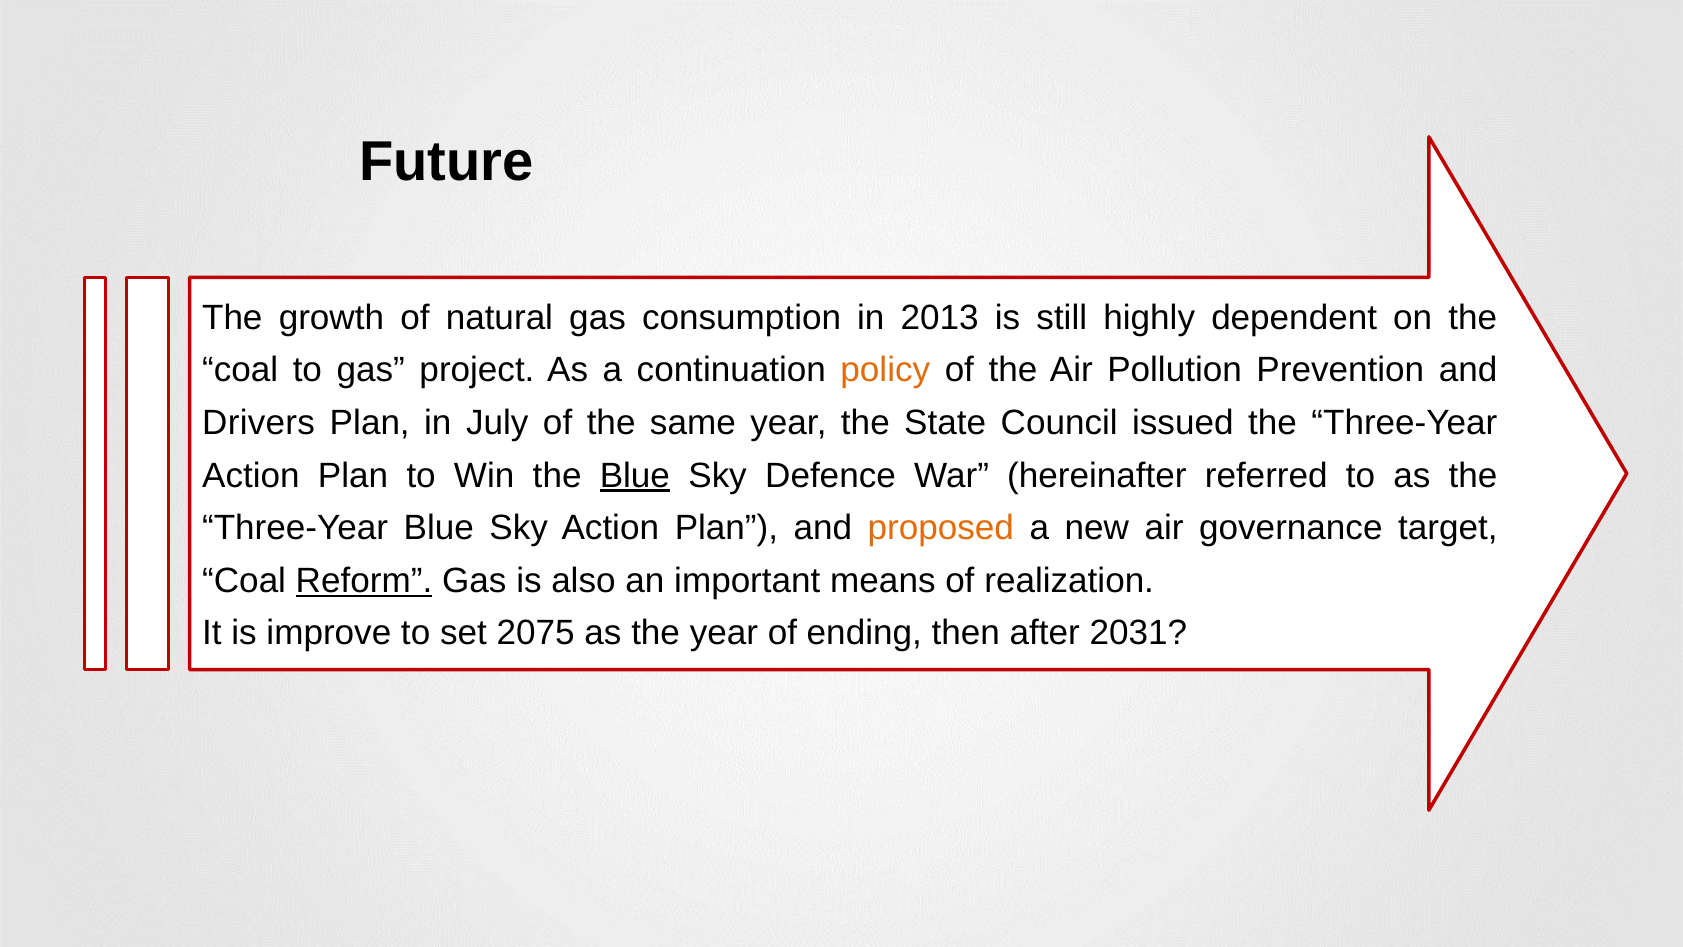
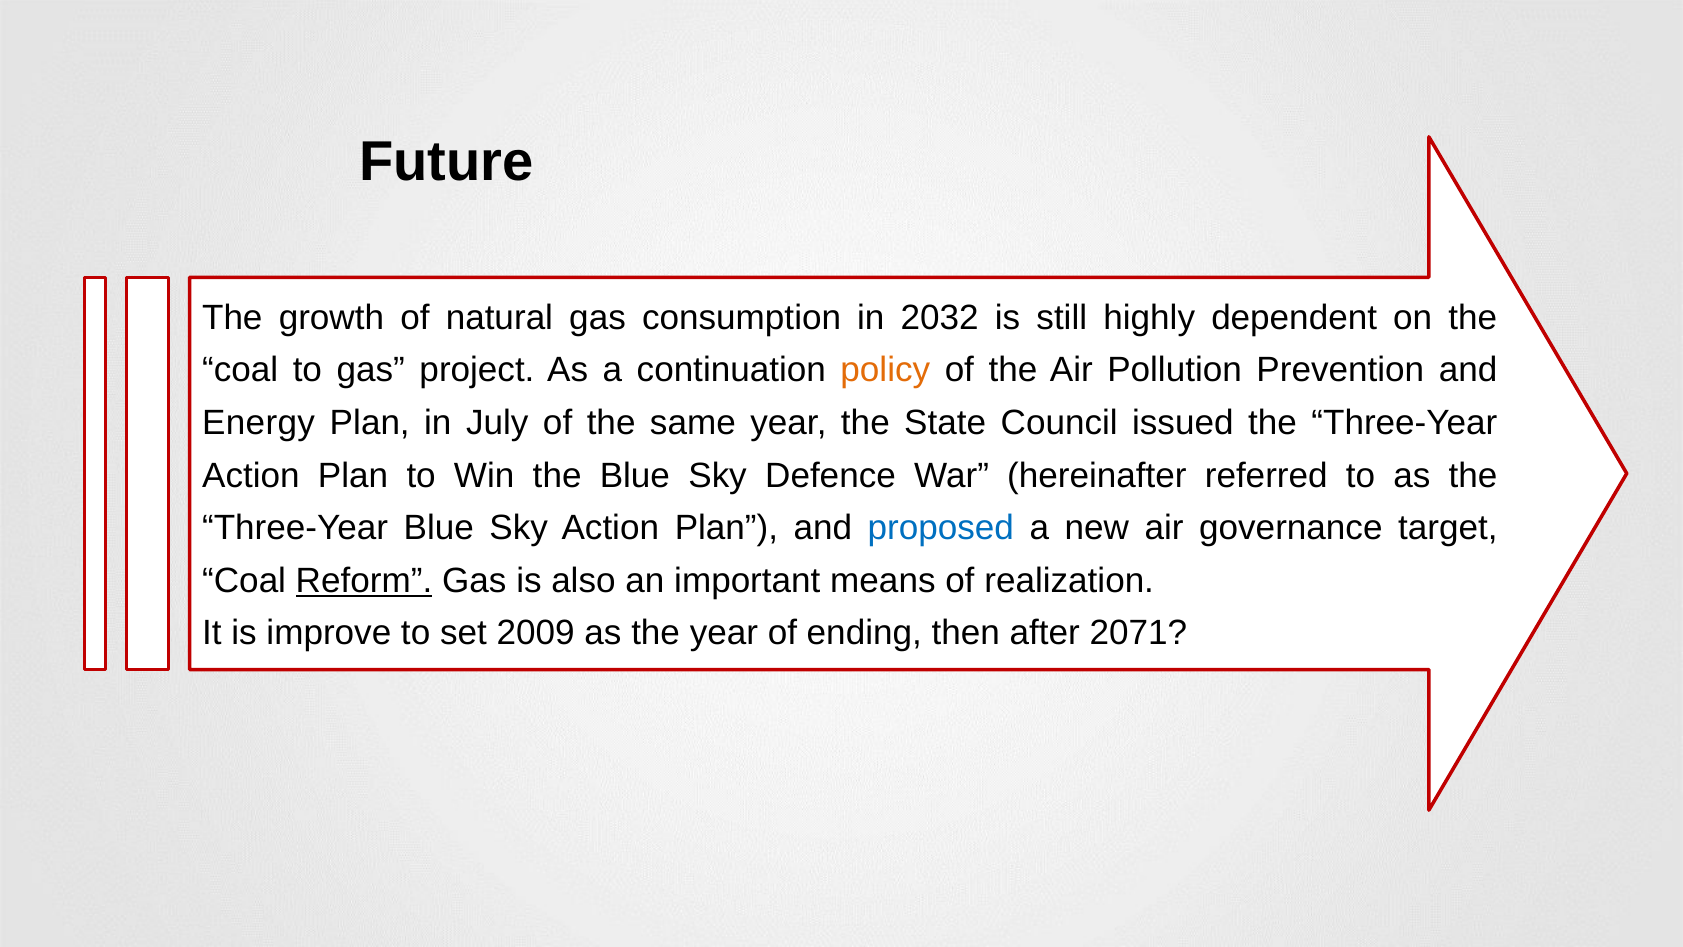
2013: 2013 -> 2032 (940, 318)
Drivers: Drivers -> Energy (259, 423)
Blue underline: present -> none (635, 475)
proposed colour: orange -> blue (941, 528)
2075: 2075 -> 2009 (536, 633)
2031: 2031 -> 2071 (1138, 633)
